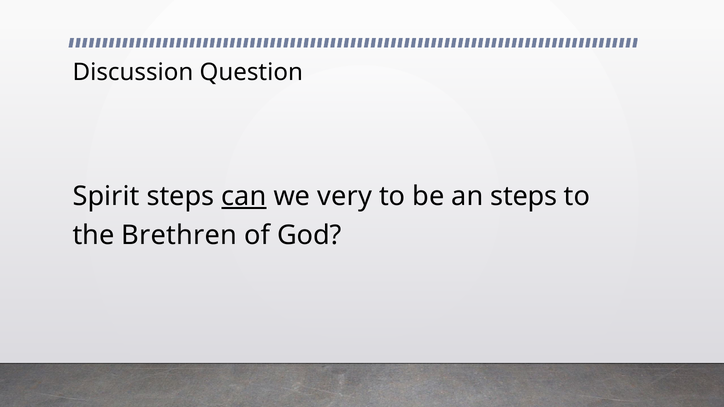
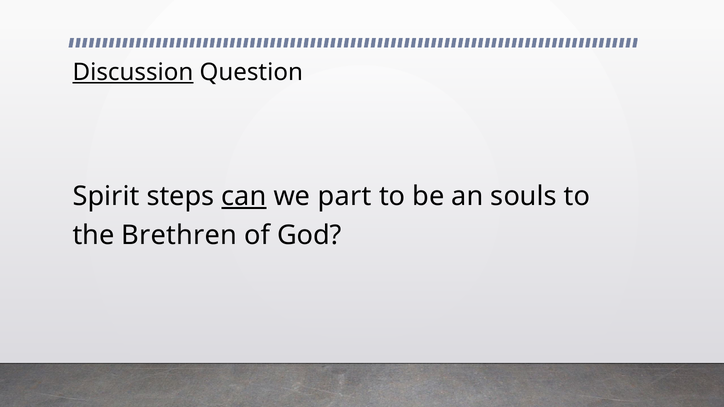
Discussion underline: none -> present (133, 72)
very: very -> part (345, 197)
an steps: steps -> souls (524, 197)
